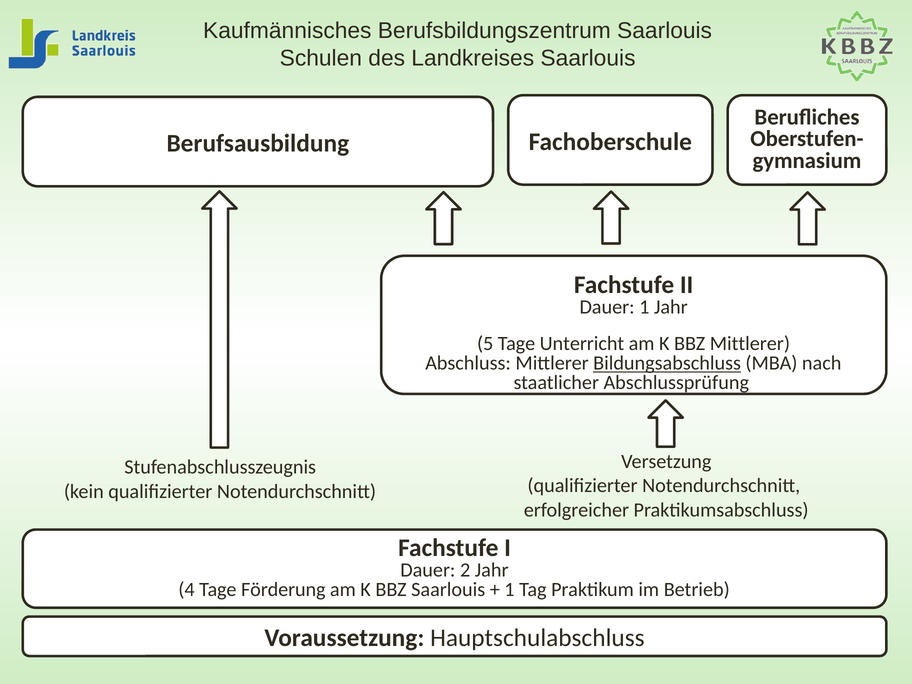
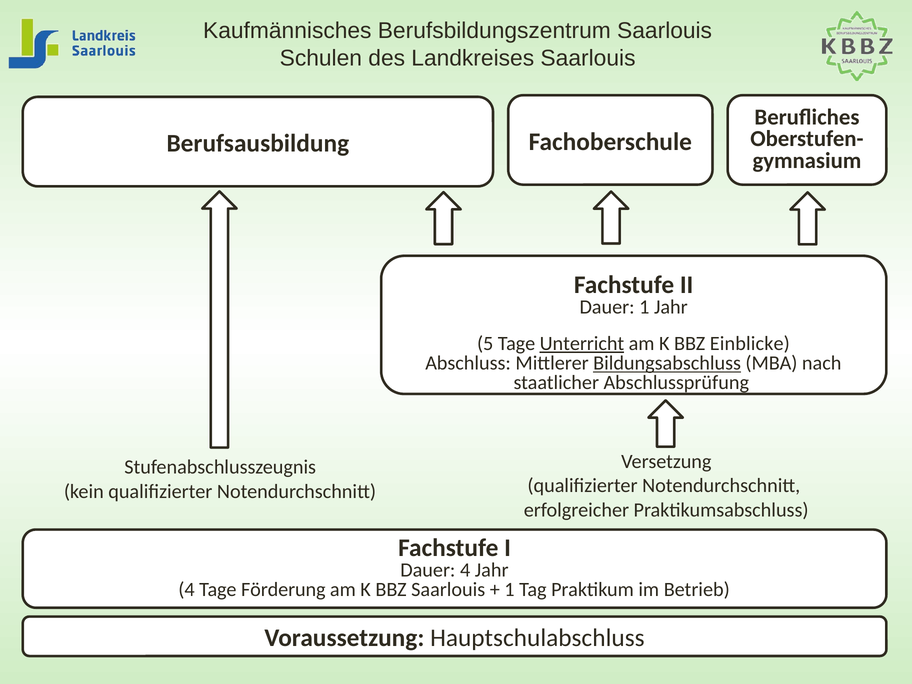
Unterricht underline: none -> present (582, 344)
BBZ Mittlerer: Mittlerer -> Einblicke (750, 344)
Dauer 2: 2 -> 4 (465, 570)
